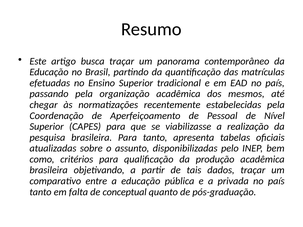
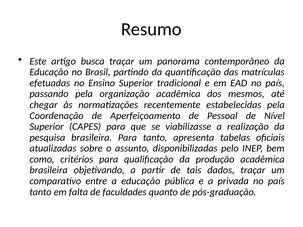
conceptual: conceptual -> faculdades (125, 192)
